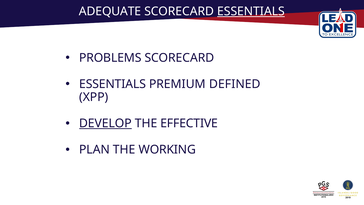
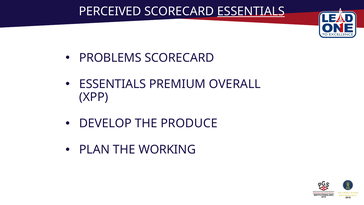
ADEQUATE: ADEQUATE -> PERCEIVED (110, 11)
DEFINED: DEFINED -> OVERALL (235, 84)
DEVELOP underline: present -> none (105, 123)
EFFECTIVE: EFFECTIVE -> PRODUCE (189, 123)
